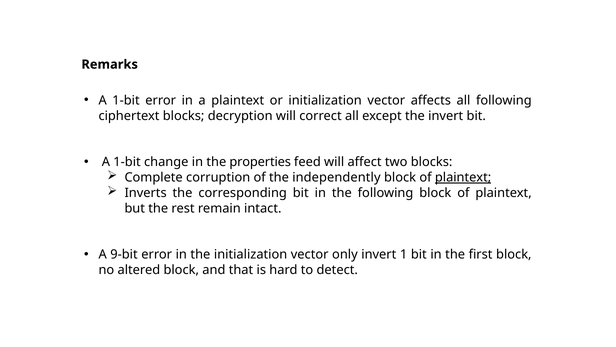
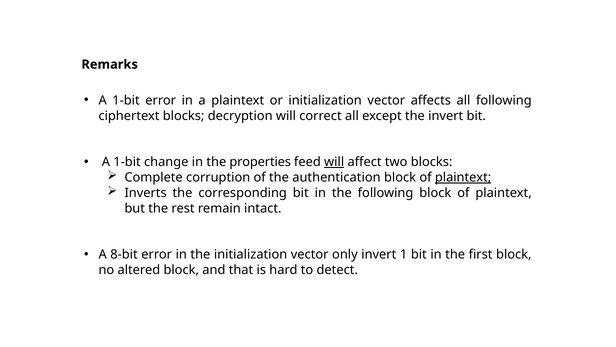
will underline: none -> present (334, 162)
independently: independently -> authentication (336, 177)
9-bit: 9-bit -> 8-bit (124, 254)
